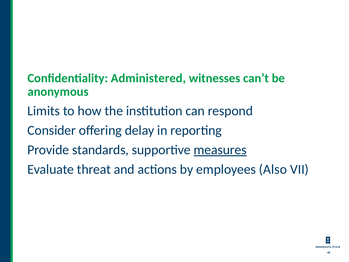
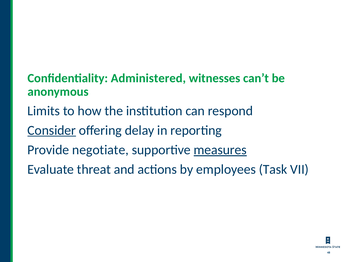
Consider underline: none -> present (52, 130)
standards: standards -> negotiate (100, 150)
Also: Also -> Task (273, 169)
